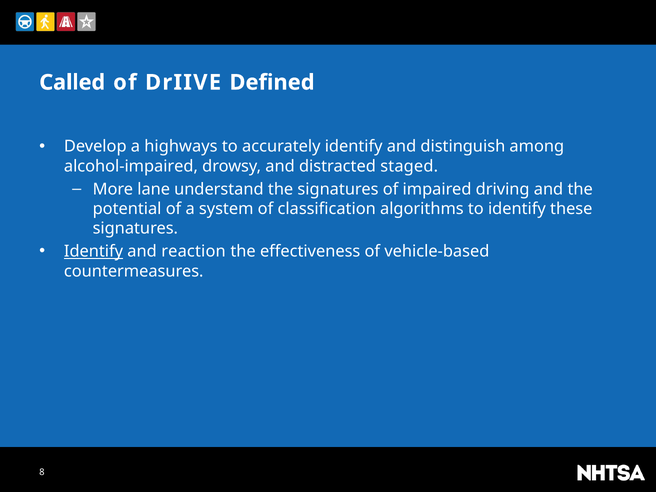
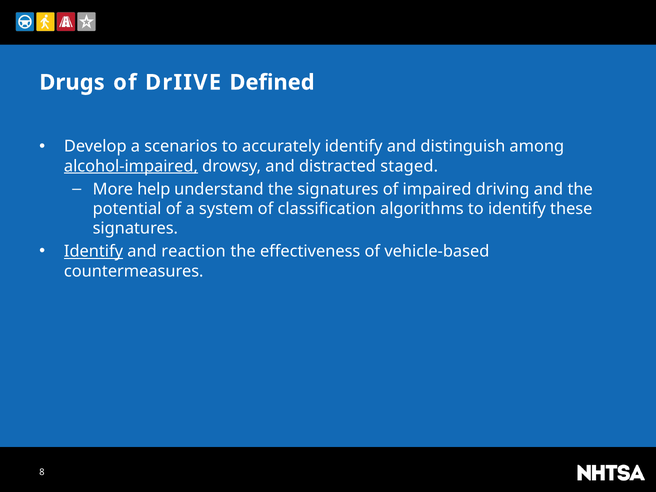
Called: Called -> Drugs (72, 82)
highways: highways -> scenarios (181, 147)
alcohol-impaired underline: none -> present (131, 166)
lane: lane -> help (154, 189)
